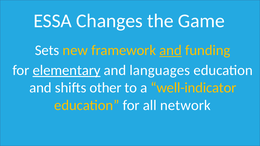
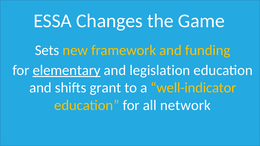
and underline: present -> none (171, 50)
languages: languages -> legislation (160, 70)
other: other -> grant (105, 88)
